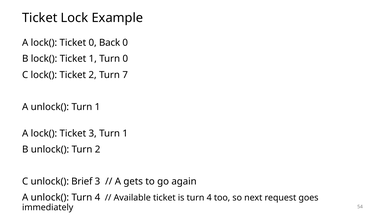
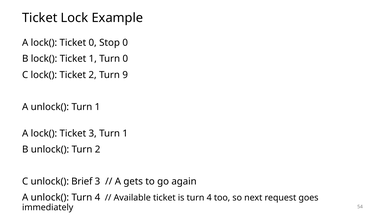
Back: Back -> Stop (110, 43)
7: 7 -> 9 (125, 75)
